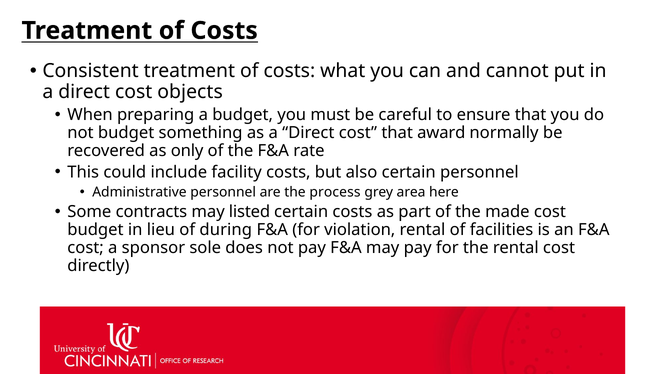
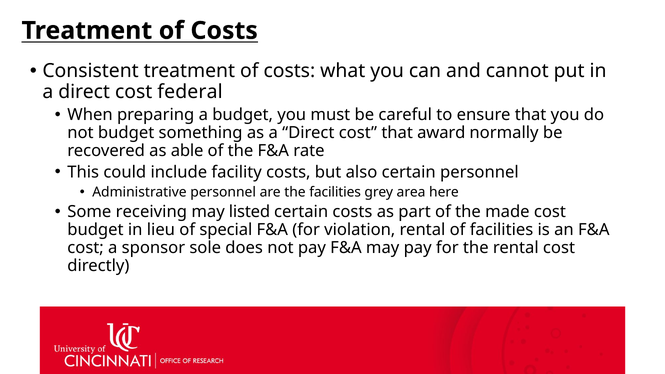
objects: objects -> federal (190, 92)
only: only -> able (187, 151)
the process: process -> facilities (335, 192)
contracts: contracts -> receiving (151, 212)
during: during -> special (226, 230)
